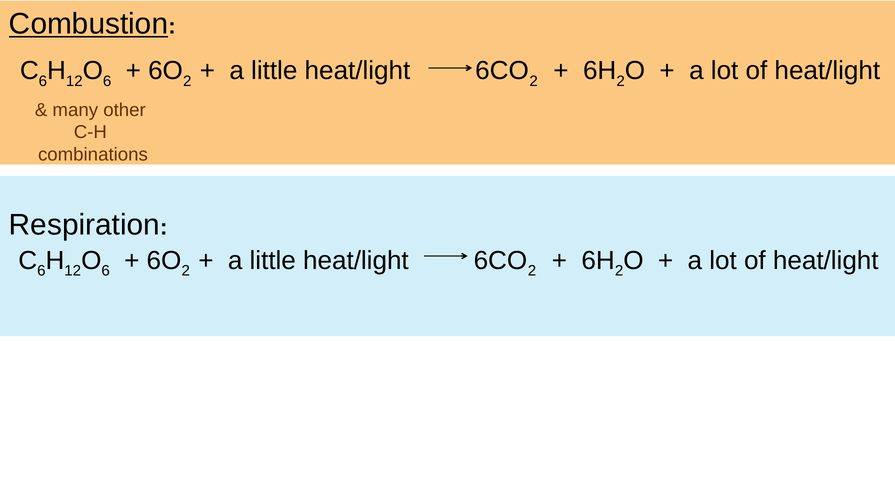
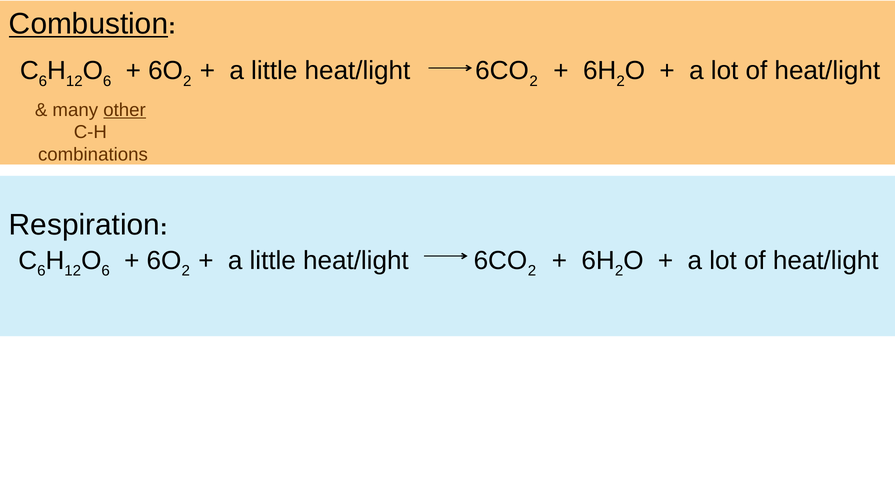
other underline: none -> present (125, 110)
